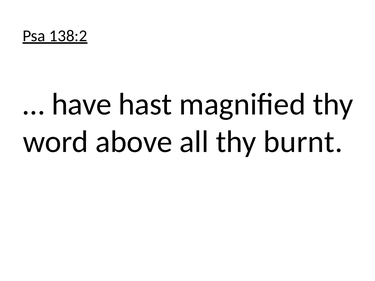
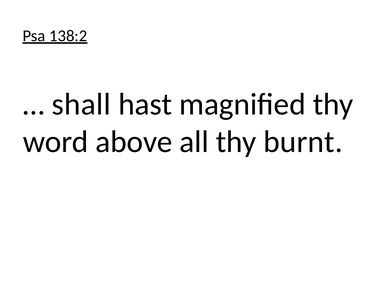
have: have -> shall (81, 104)
